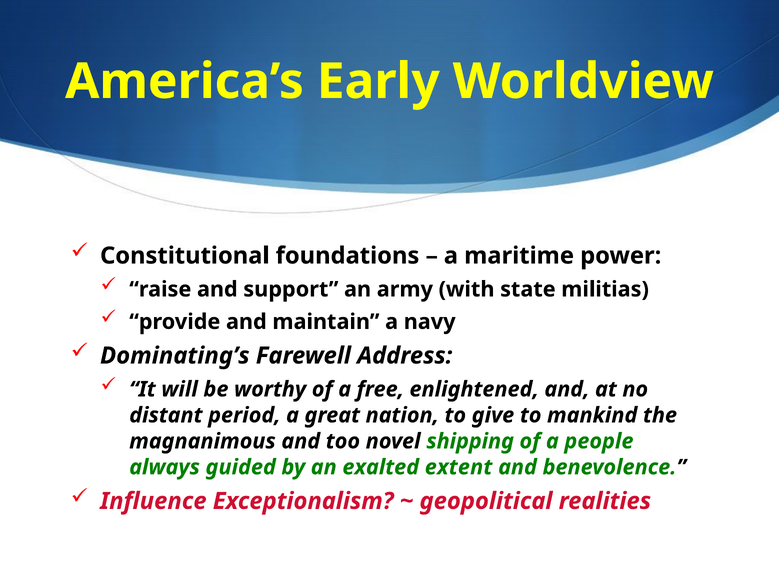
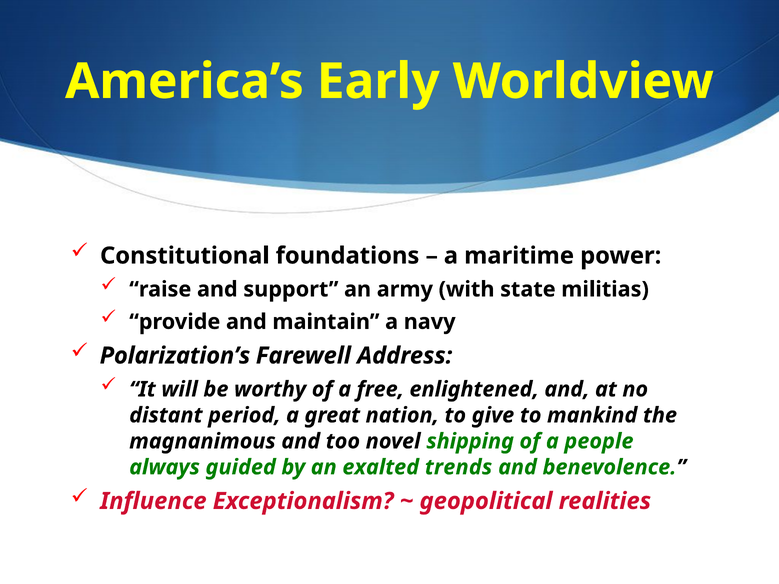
Dominating’s: Dominating’s -> Polarization’s (175, 356)
extent: extent -> trends (459, 467)
